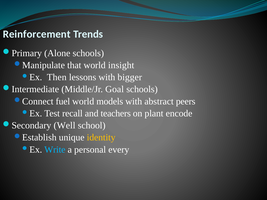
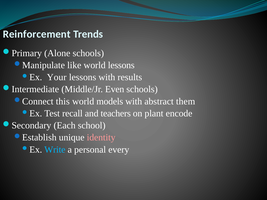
that: that -> like (74, 65)
world insight: insight -> lessons (121, 65)
Then: Then -> Your (57, 77)
bigger: bigger -> results (130, 77)
Goal: Goal -> Even (115, 89)
fuel: fuel -> this (63, 101)
peers: peers -> them (186, 101)
Well: Well -> Each (65, 126)
identity colour: yellow -> pink (101, 138)
